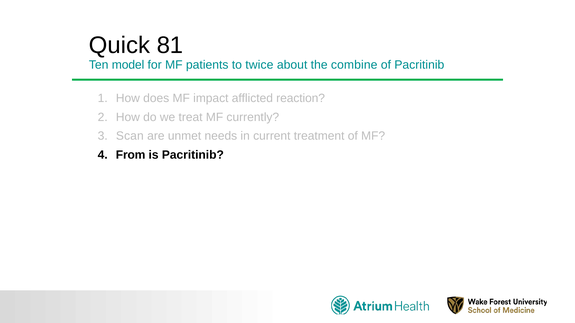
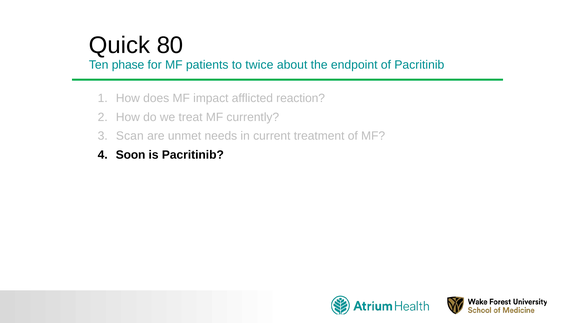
81: 81 -> 80 (170, 45)
model: model -> phase (128, 65)
combine: combine -> endpoint (354, 65)
From: From -> Soon (131, 155)
